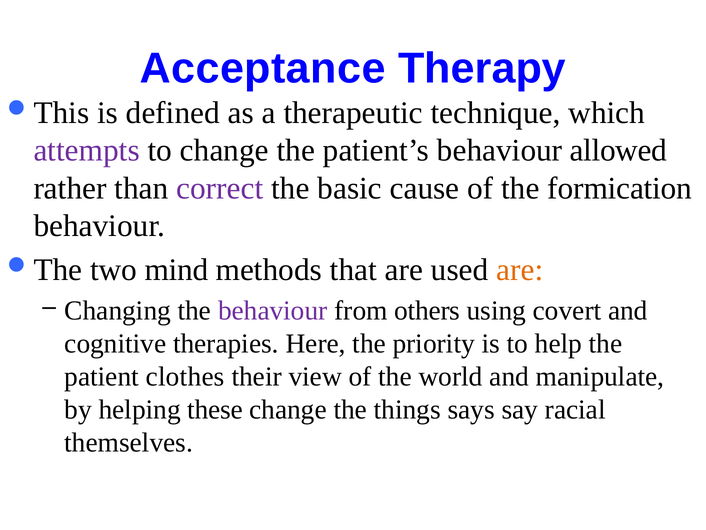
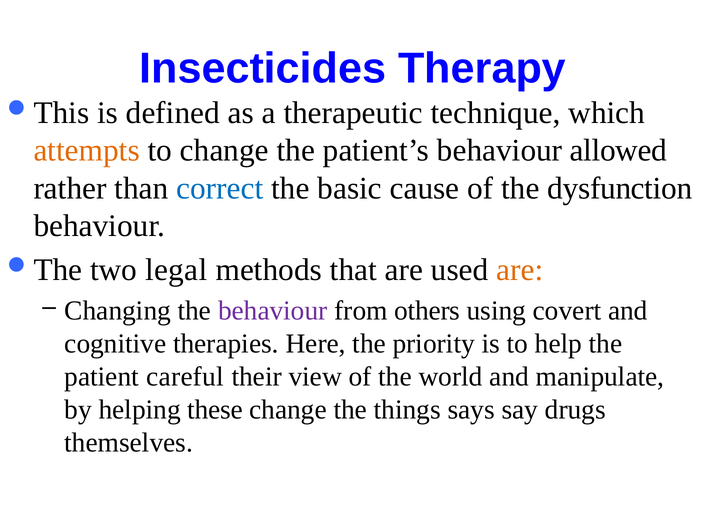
Acceptance: Acceptance -> Insecticides (263, 68)
attempts colour: purple -> orange (87, 150)
correct colour: purple -> blue (220, 188)
formication: formication -> dysfunction (620, 188)
mind: mind -> legal (176, 270)
clothes: clothes -> careful (185, 376)
racial: racial -> drugs (575, 409)
